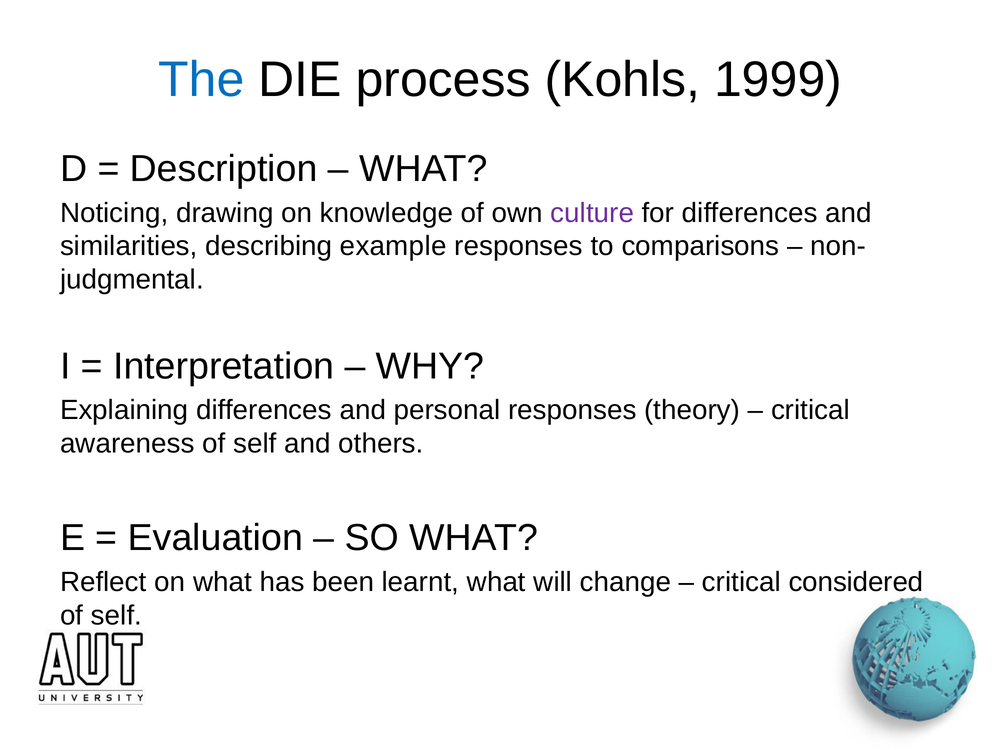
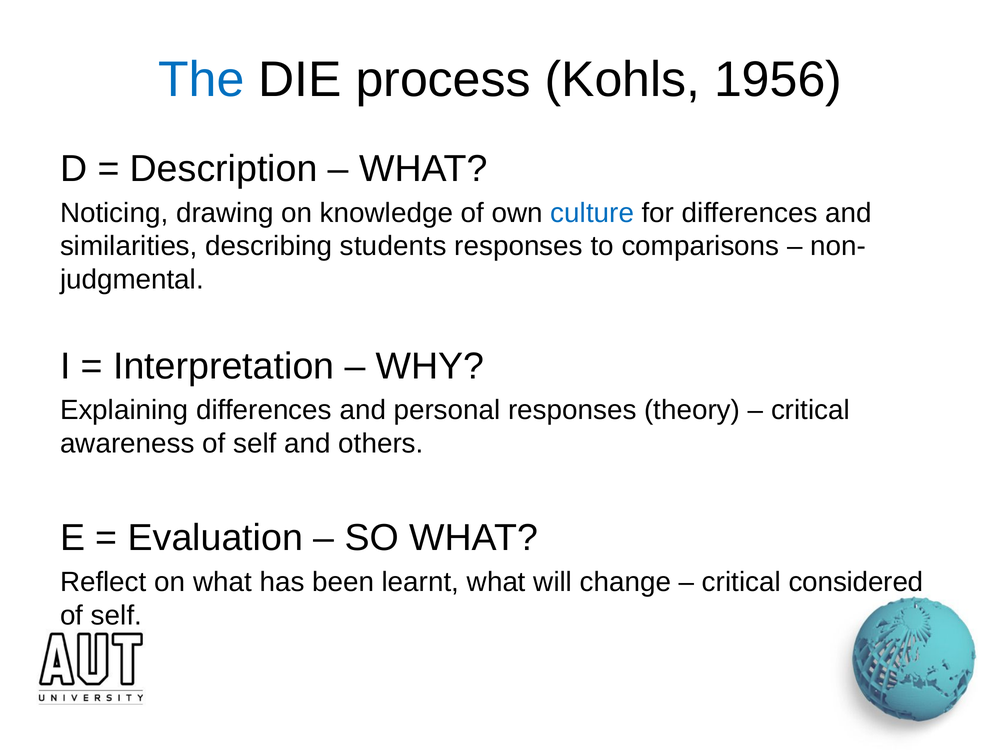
1999: 1999 -> 1956 (778, 80)
culture colour: purple -> blue (592, 213)
example: example -> students (393, 247)
